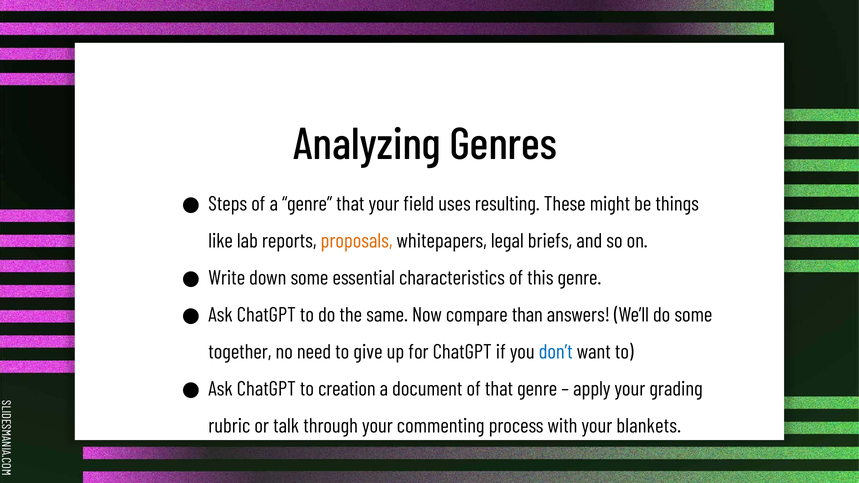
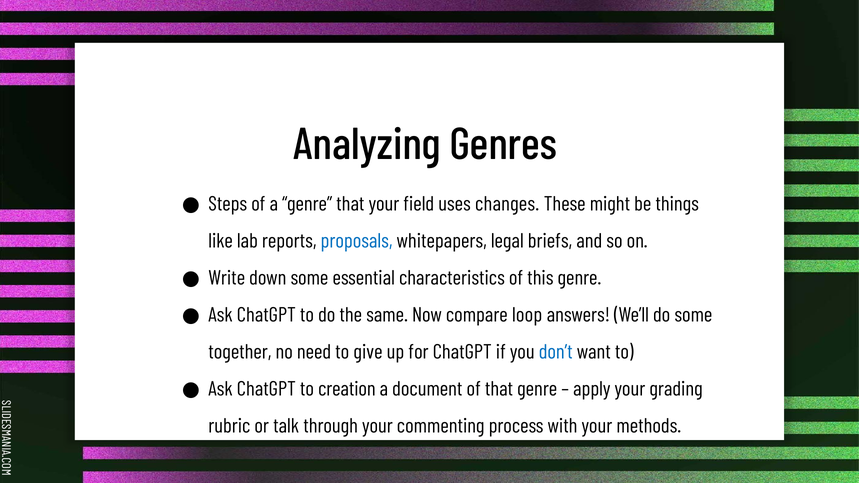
resulting: resulting -> changes (507, 204)
proposals colour: orange -> blue (357, 241)
than: than -> loop (527, 315)
blankets: blankets -> methods (649, 426)
